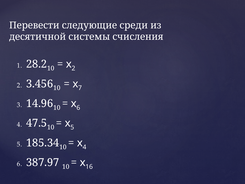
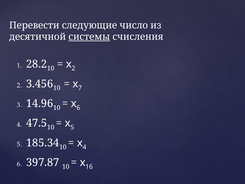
среди: среди -> число (134, 25)
системы underline: none -> present (89, 37)
387.97: 387.97 -> 397.87 (43, 162)
